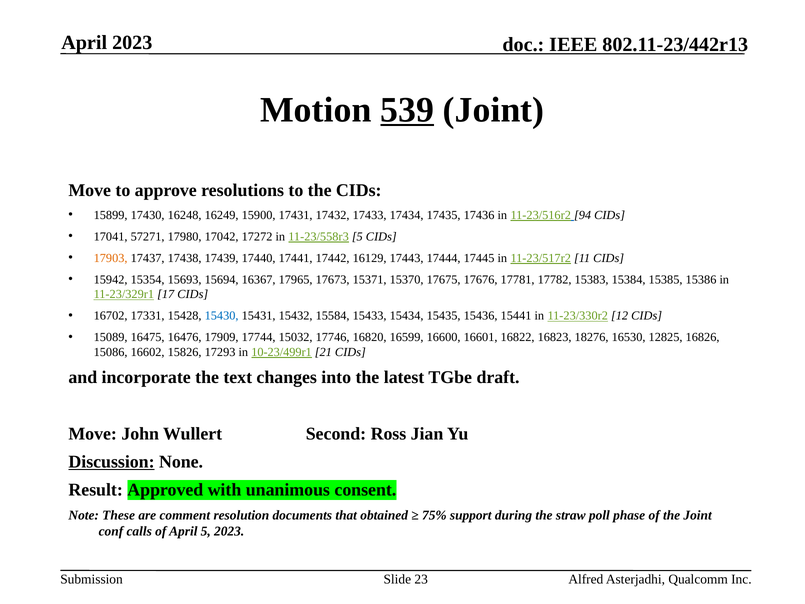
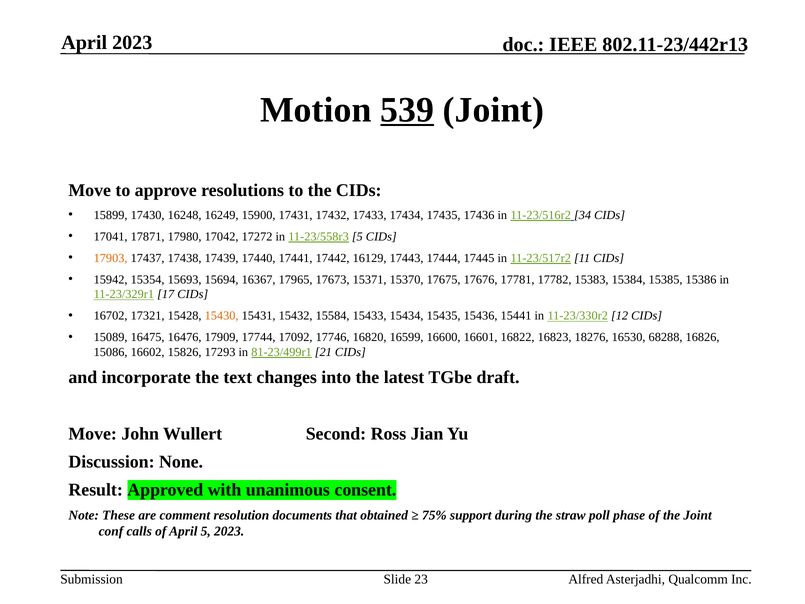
94: 94 -> 34 (583, 215)
57271: 57271 -> 17871 (148, 236)
17331: 17331 -> 17321 (148, 316)
15430 colour: blue -> orange (222, 316)
15032: 15032 -> 17092 (296, 337)
12825: 12825 -> 68288 (666, 337)
10-23/499r1: 10-23/499r1 -> 81-23/499r1 (282, 352)
Discussion underline: present -> none (112, 462)
